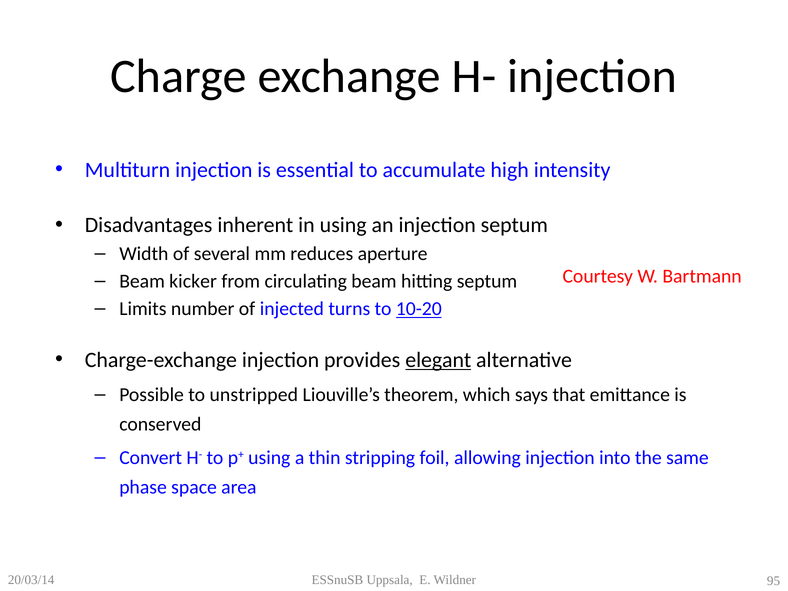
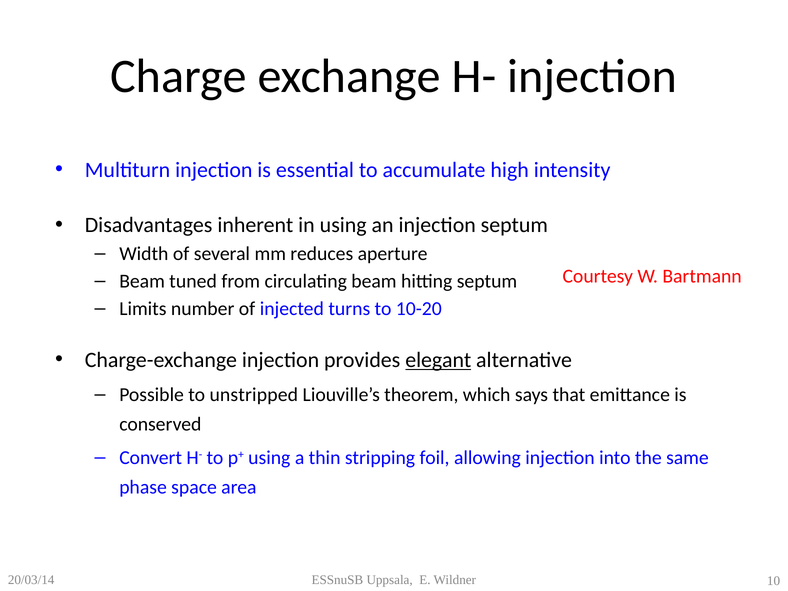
kicker: kicker -> tuned (193, 281)
10-20 underline: present -> none (419, 309)
95: 95 -> 10 (774, 581)
